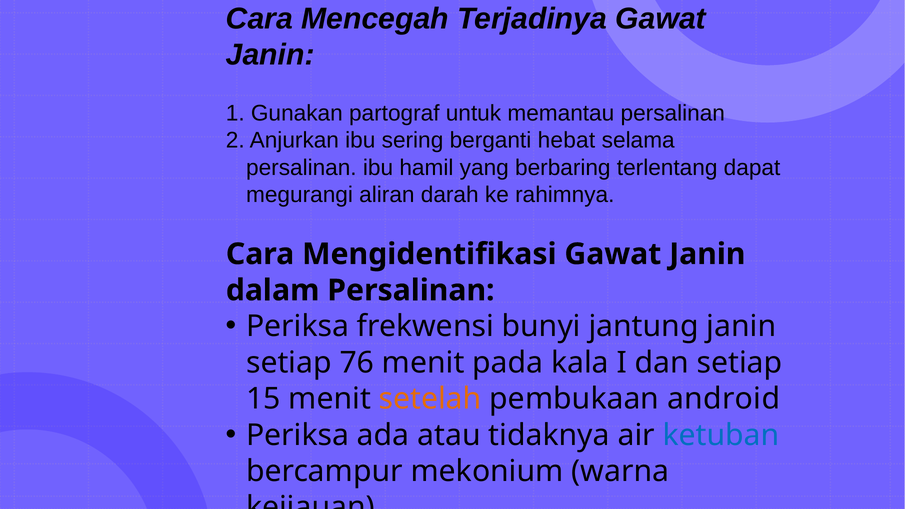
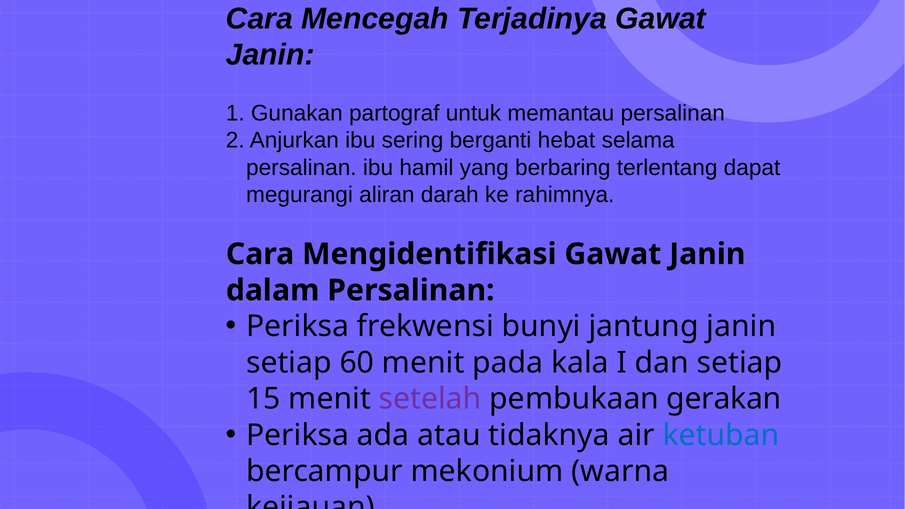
76: 76 -> 60 (357, 363)
setelah colour: orange -> purple (430, 399)
android: android -> gerakan (724, 399)
